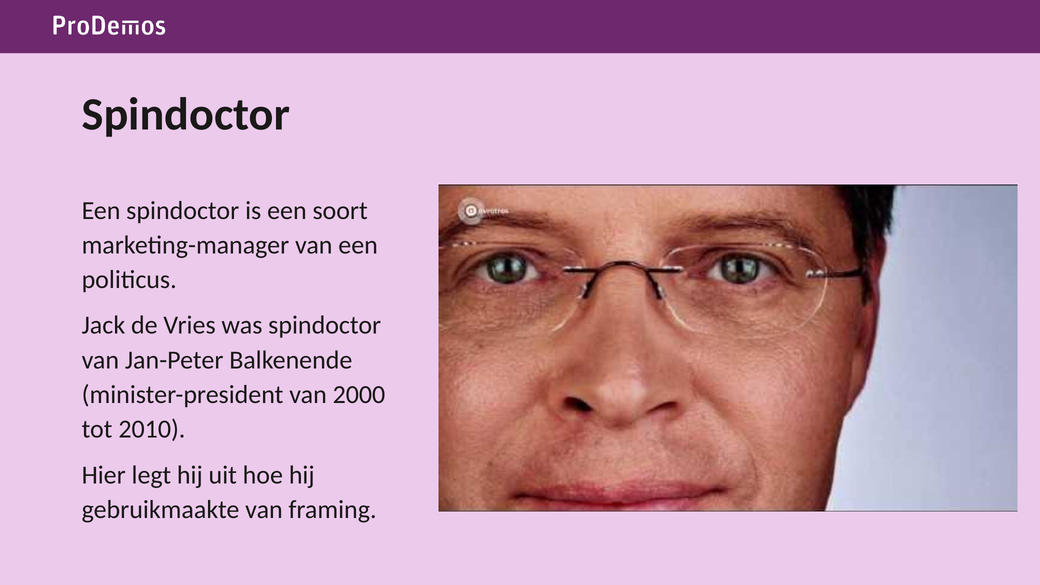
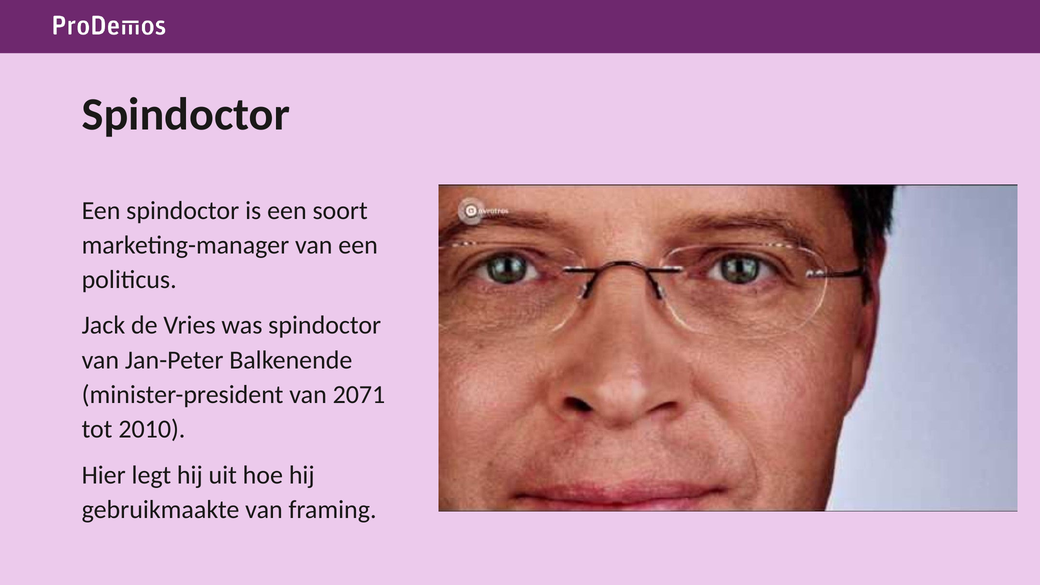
2000: 2000 -> 2071 (359, 395)
